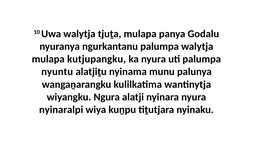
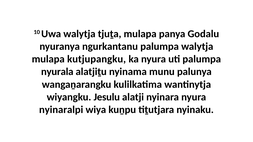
nyuntu: nyuntu -> nyurala (57, 72)
Ngura: Ngura -> Jesulu (107, 97)
